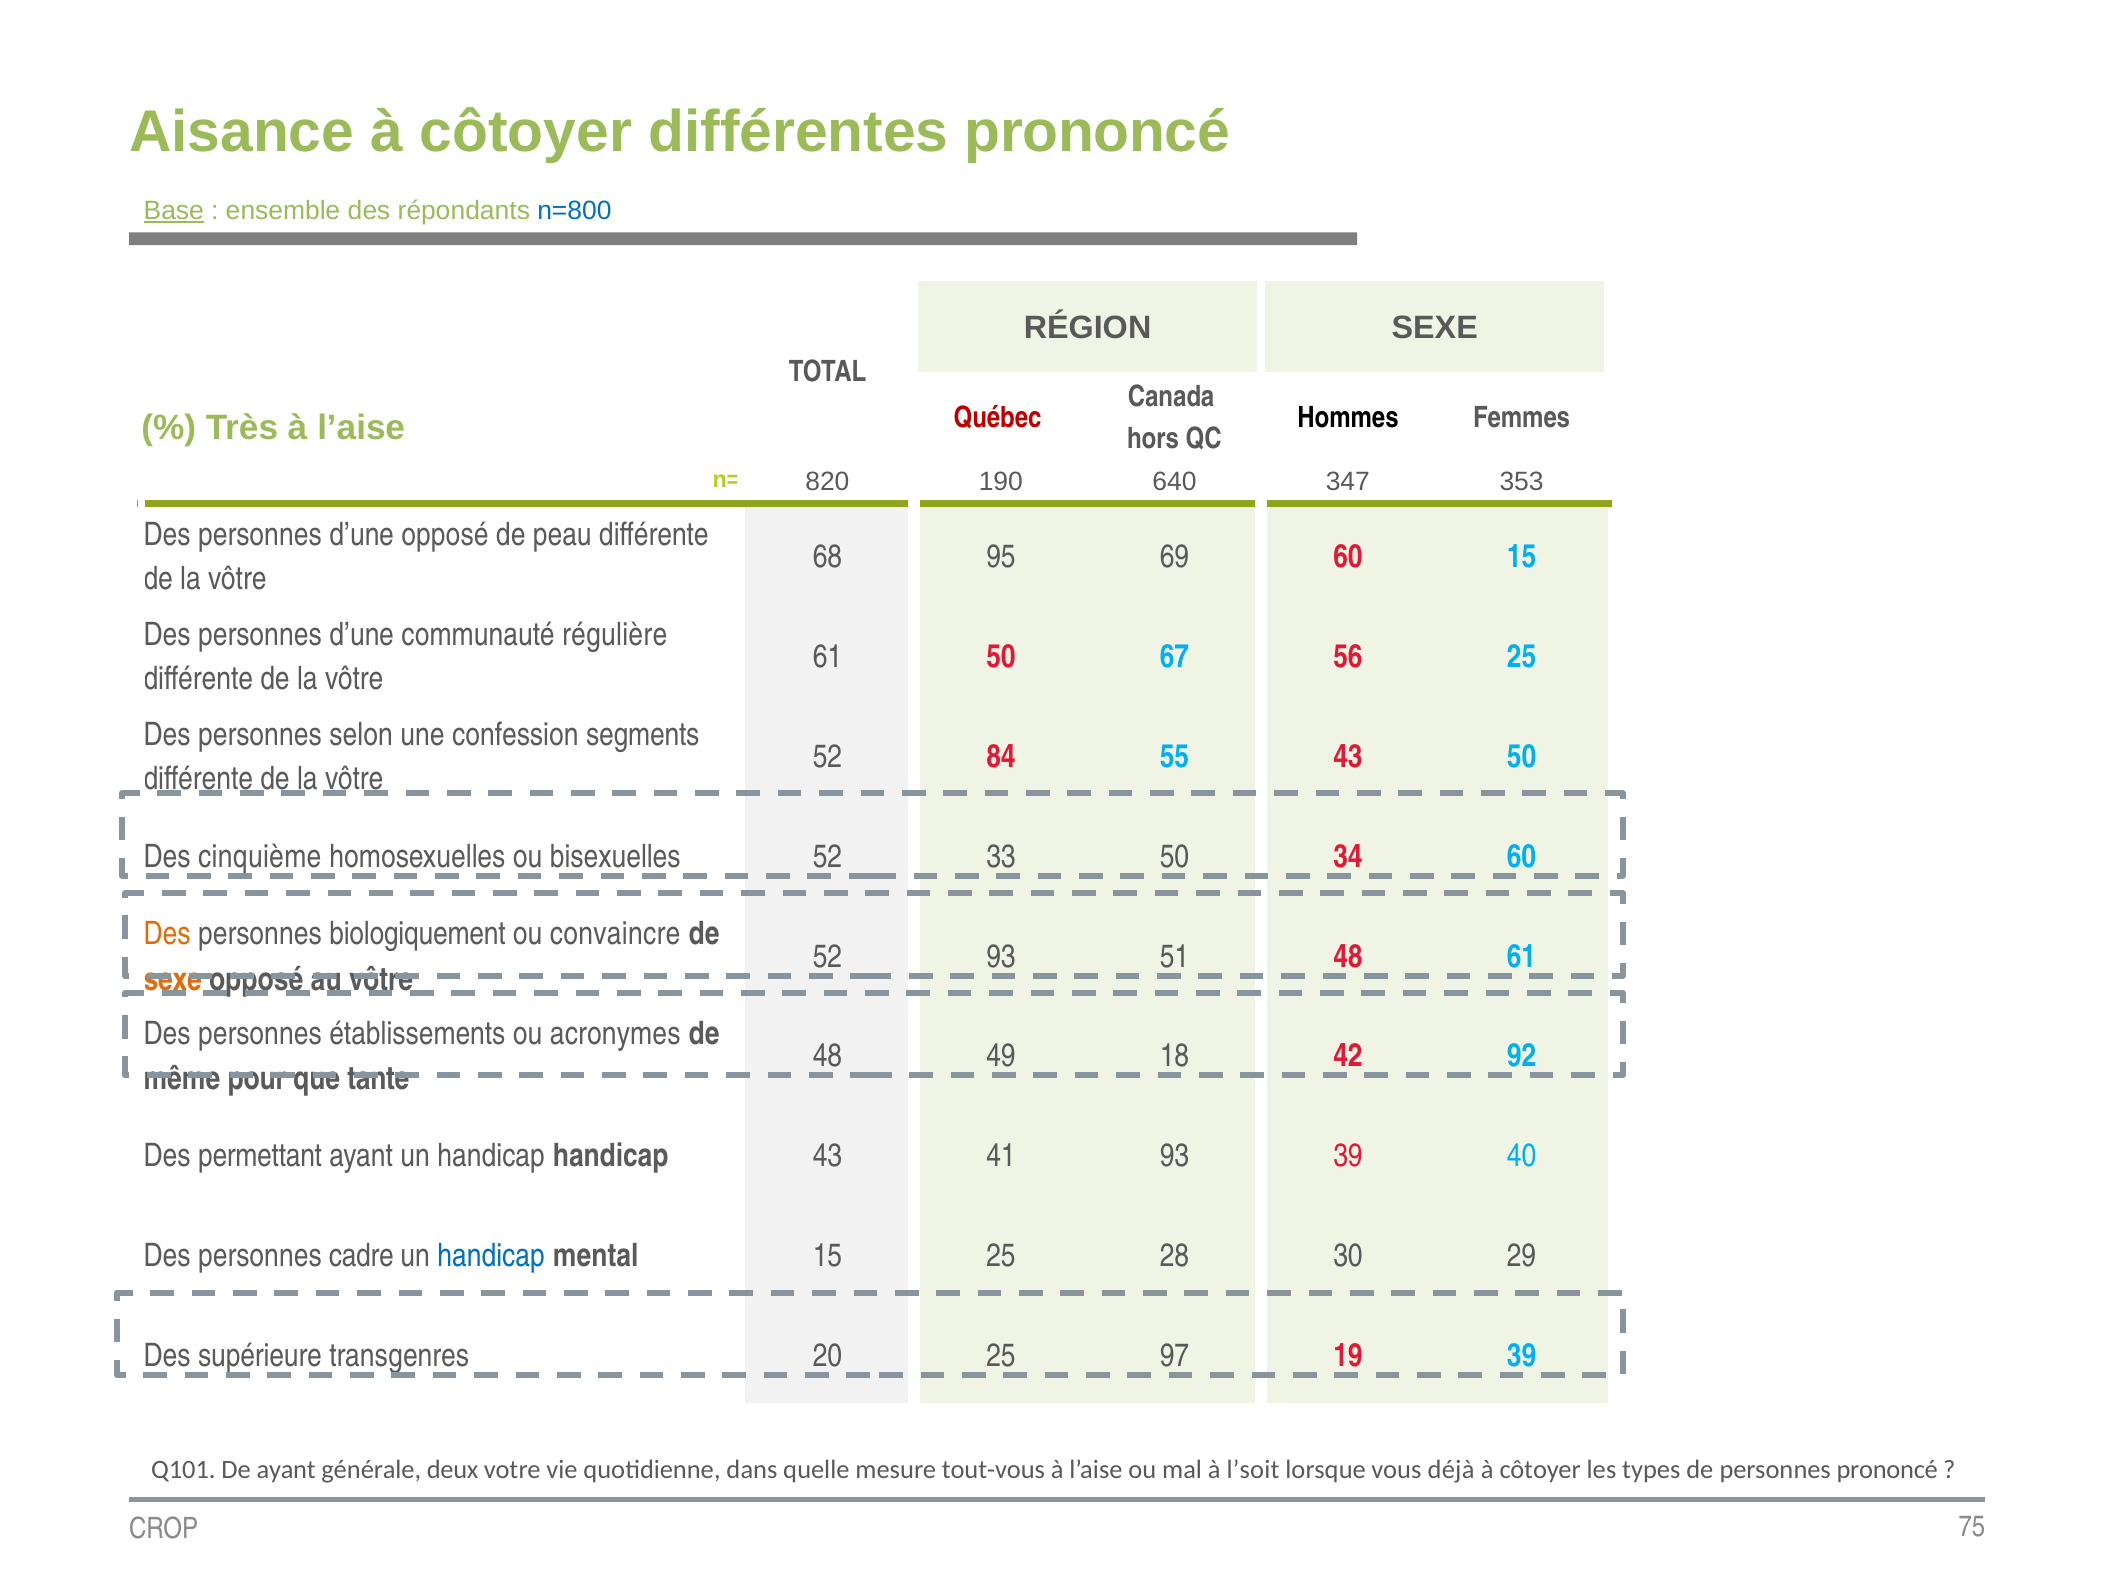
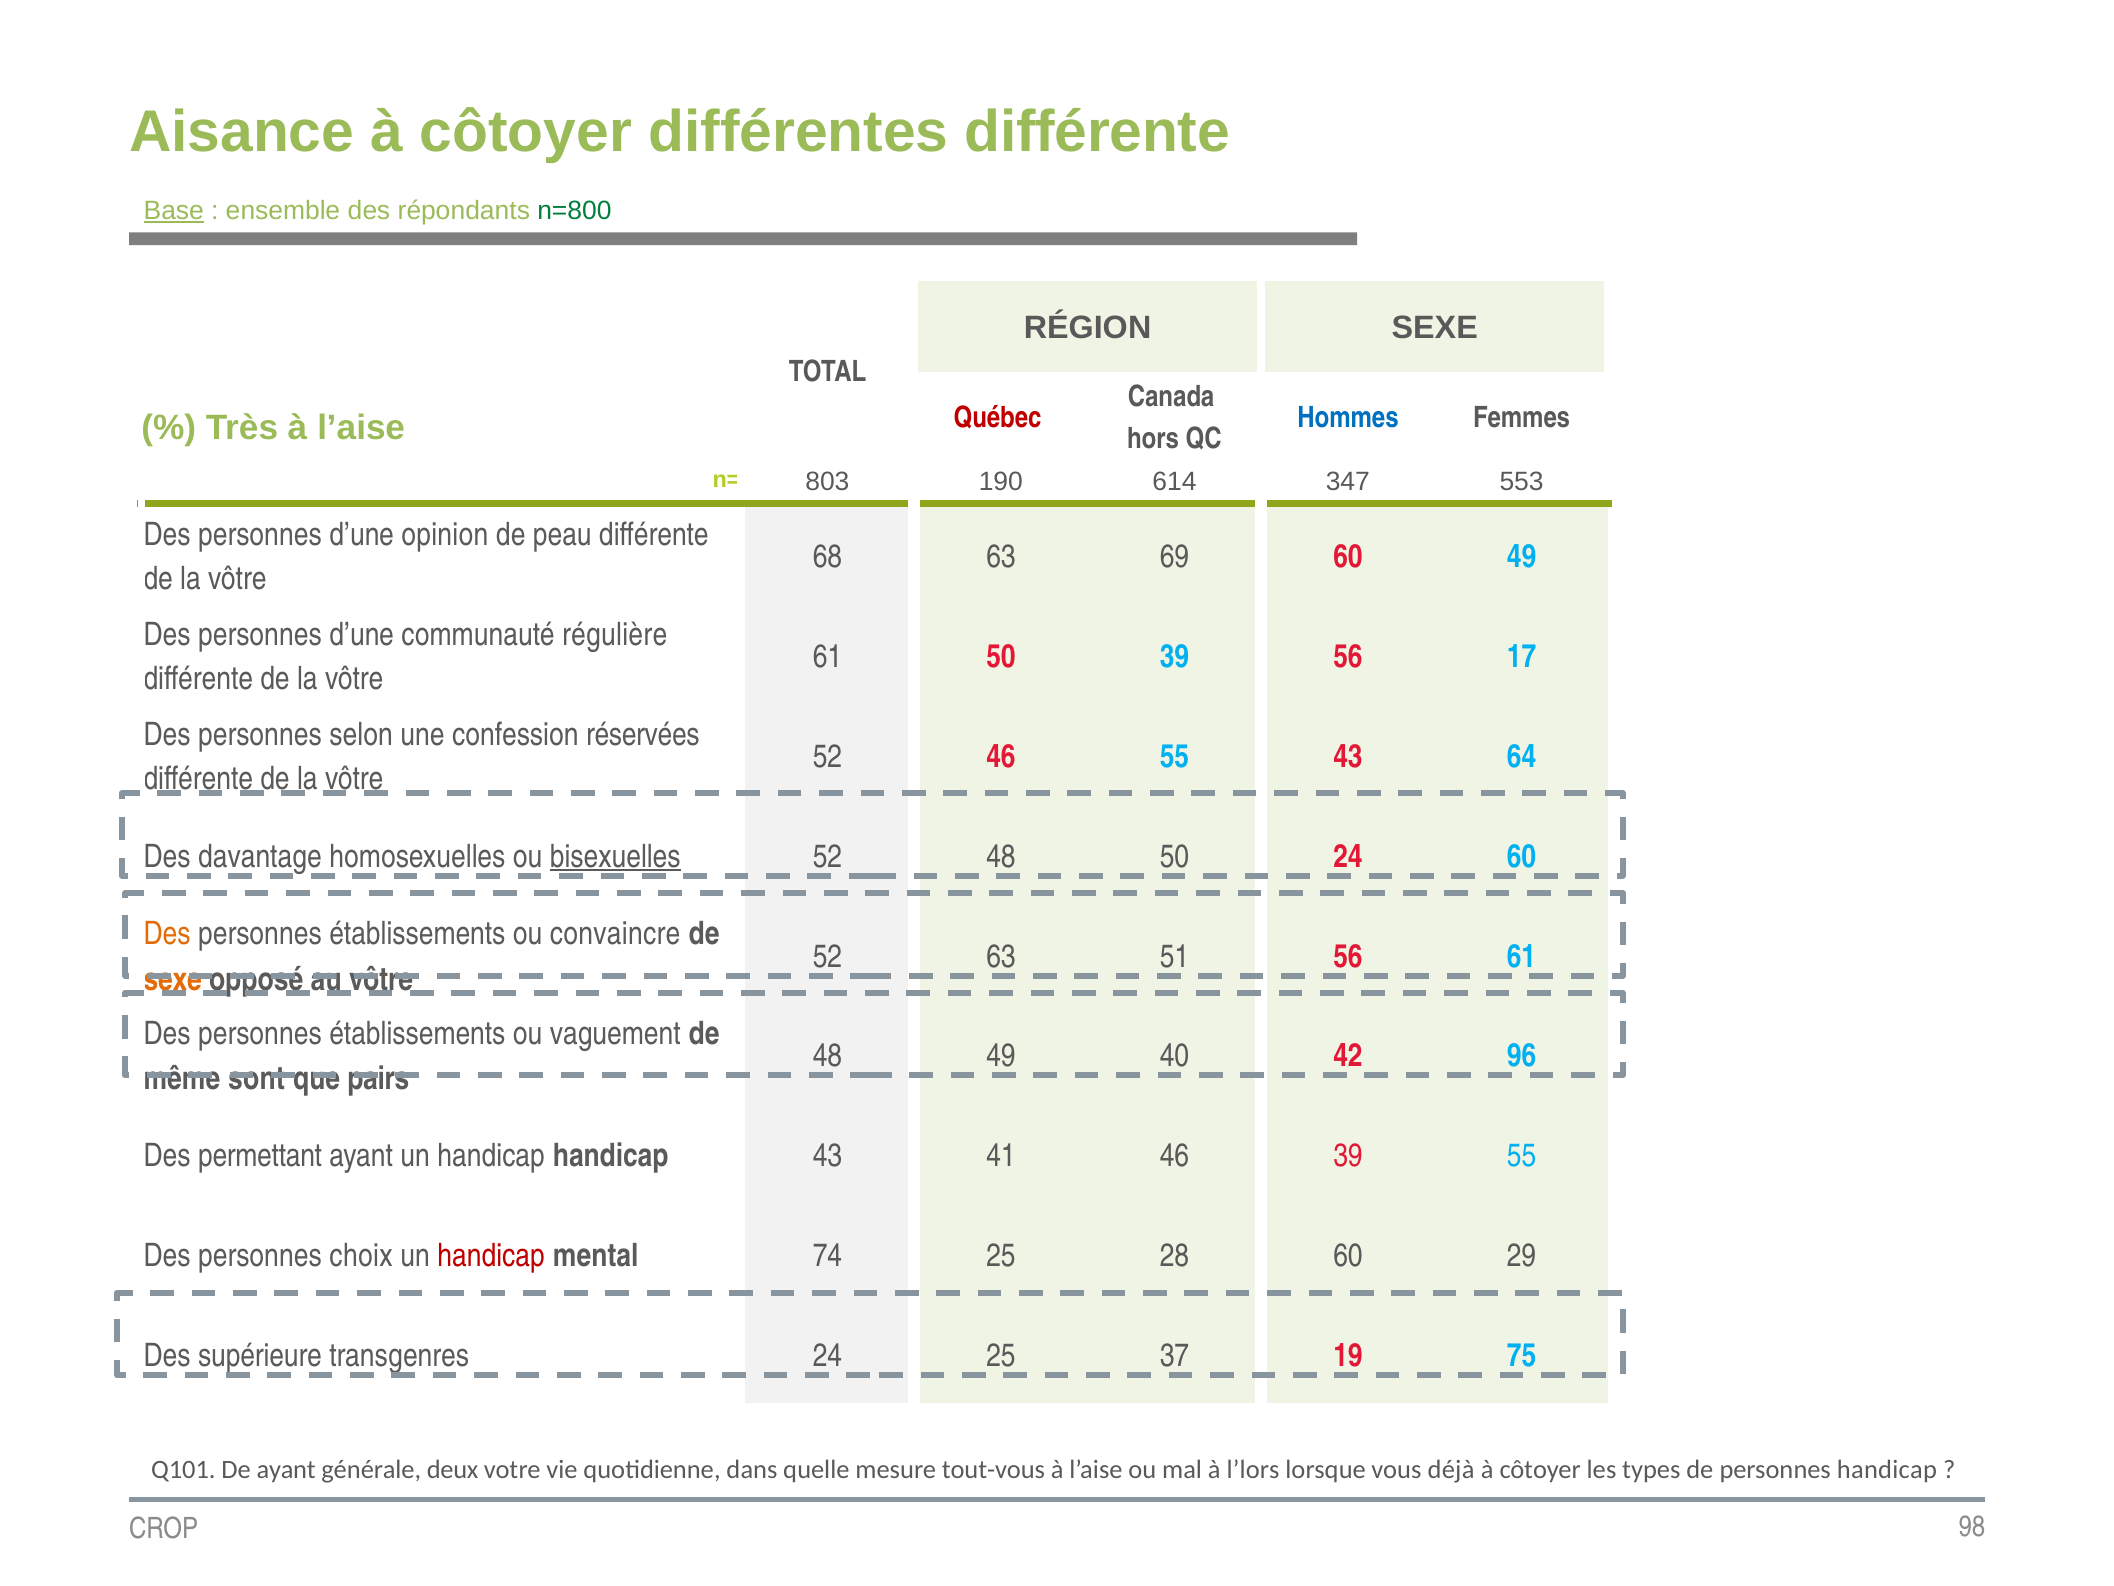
différentes prononcé: prononcé -> différente (1097, 132)
n=800 colour: blue -> green (574, 211)
Hommes colour: black -> blue (1348, 418)
820: 820 -> 803 (827, 482)
640: 640 -> 614 (1174, 482)
353: 353 -> 553 (1522, 482)
d’une opposé: opposé -> opinion (445, 534)
68 95: 95 -> 63 (1001, 557)
60 15: 15 -> 49 (1522, 557)
50 67: 67 -> 39 (1175, 657)
56 25: 25 -> 17 (1522, 657)
segments: segments -> réservées (643, 734)
52 84: 84 -> 46 (1001, 756)
43 50: 50 -> 64 (1522, 756)
cinquième: cinquième -> davantage (260, 856)
bisexuelles underline: none -> present (615, 856)
52 33: 33 -> 48 (1001, 856)
50 34: 34 -> 24 (1348, 856)
biologiquement: biologiquement -> établissements (417, 933)
52 93: 93 -> 63 (1001, 956)
51 48: 48 -> 56 (1348, 956)
acronymes: acronymes -> vaguement (615, 1033)
18: 18 -> 40 (1175, 1056)
92: 92 -> 96 (1522, 1056)
pour: pour -> sont (256, 1079)
tante: tante -> pairs (378, 1079)
41 93: 93 -> 46 (1175, 1156)
39 40: 40 -> 55 (1522, 1156)
cadre: cadre -> choix (361, 1256)
handicap colour: blue -> red (491, 1256)
mental 15: 15 -> 74 (827, 1256)
28 30: 30 -> 60 (1348, 1256)
transgenres 20: 20 -> 24 (827, 1356)
97: 97 -> 37 (1175, 1356)
19 39: 39 -> 75 (1522, 1356)
l’soit: l’soit -> l’lors (1253, 1469)
personnes prononcé: prononcé -> handicap (1887, 1469)
75: 75 -> 98 (1972, 1526)
